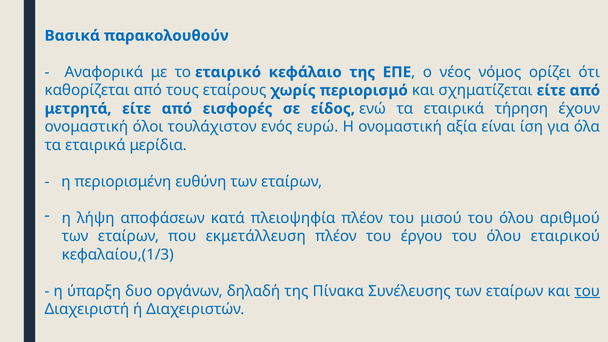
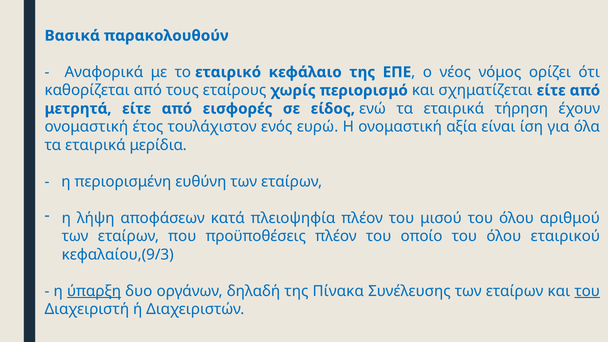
όλοι: όλοι -> έτος (148, 127)
εκμετάλλευση: εκμετάλλευση -> προϋποθέσεις (256, 236)
έργου: έργου -> οποίο (422, 236)
κεφαλαίου,(1/3: κεφαλαίου,(1/3 -> κεφαλαίου,(9/3 (118, 255)
ύπαρξη underline: none -> present (94, 291)
